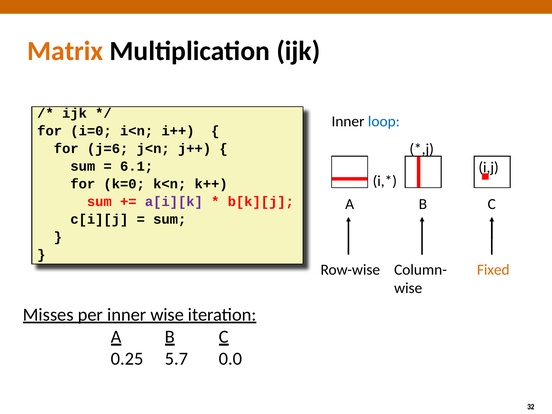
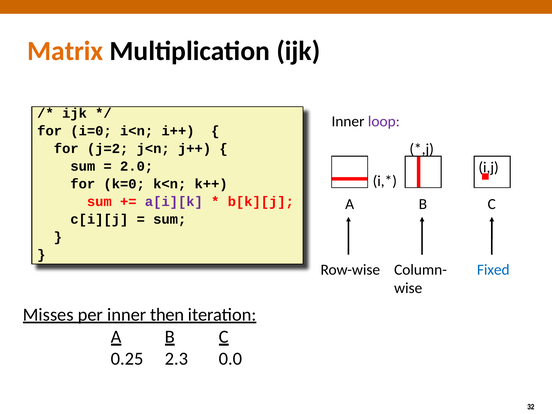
loop colour: blue -> purple (384, 121)
j=6: j=6 -> j=2 (108, 149)
6.1: 6.1 -> 2.0 (137, 166)
Fixed colour: orange -> blue (493, 270)
inner wise: wise -> then (167, 315)
5.7: 5.7 -> 2.3 (177, 359)
